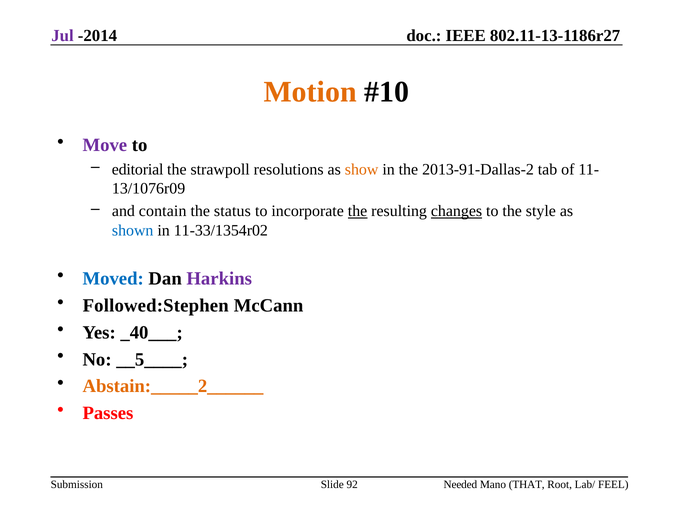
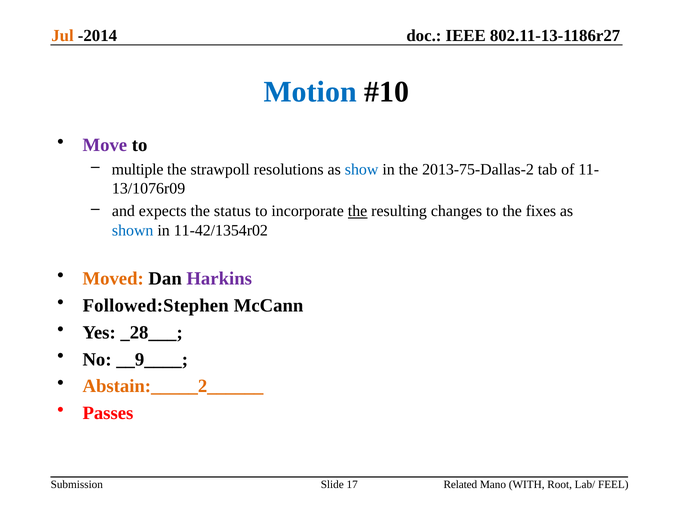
Jul colour: purple -> orange (62, 36)
Motion colour: orange -> blue (310, 92)
editorial: editorial -> multiple (138, 169)
show colour: orange -> blue (362, 169)
2013-91-Dallas-2: 2013-91-Dallas-2 -> 2013-75-Dallas-2 (478, 169)
contain: contain -> expects (163, 211)
changes underline: present -> none (457, 211)
style: style -> fixes (541, 211)
11-33/1354r02: 11-33/1354r02 -> 11-42/1354r02 (221, 230)
Moved colour: blue -> orange (113, 278)
_40___: _40___ -> _28___ (152, 332)
__5____: __5____ -> __9____ (152, 359)
92: 92 -> 17 (352, 484)
Needed: Needed -> Related (460, 484)
THAT: THAT -> WITH (527, 484)
